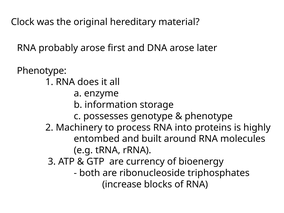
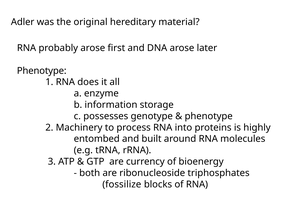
Clock: Clock -> Adler (23, 22)
increase: increase -> fossilize (122, 184)
